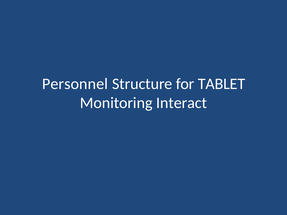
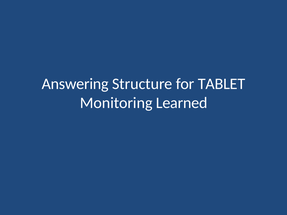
Personnel: Personnel -> Answering (75, 84)
Interact: Interact -> Learned (182, 103)
